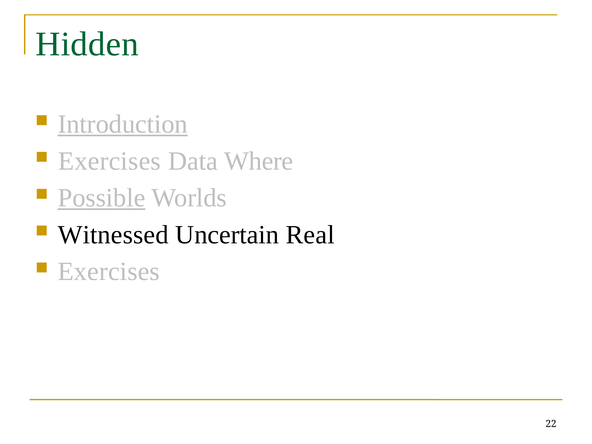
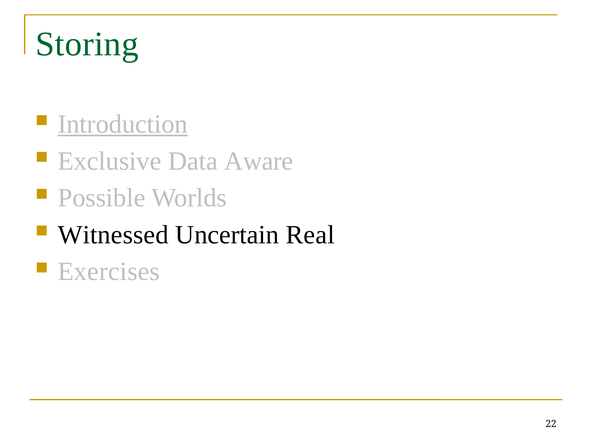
Hidden: Hidden -> Storing (87, 44)
Exercises: Exercises -> Exclusive (110, 161)
Where: Where -> Aware (259, 161)
Possible underline: present -> none (102, 198)
